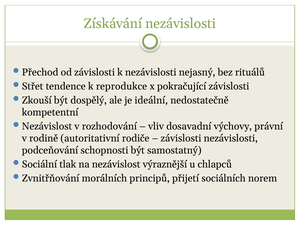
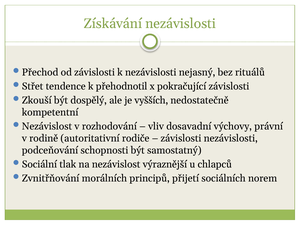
reprodukce: reprodukce -> přehodnotil (122, 86)
ideální: ideální -> vyšších (151, 100)
